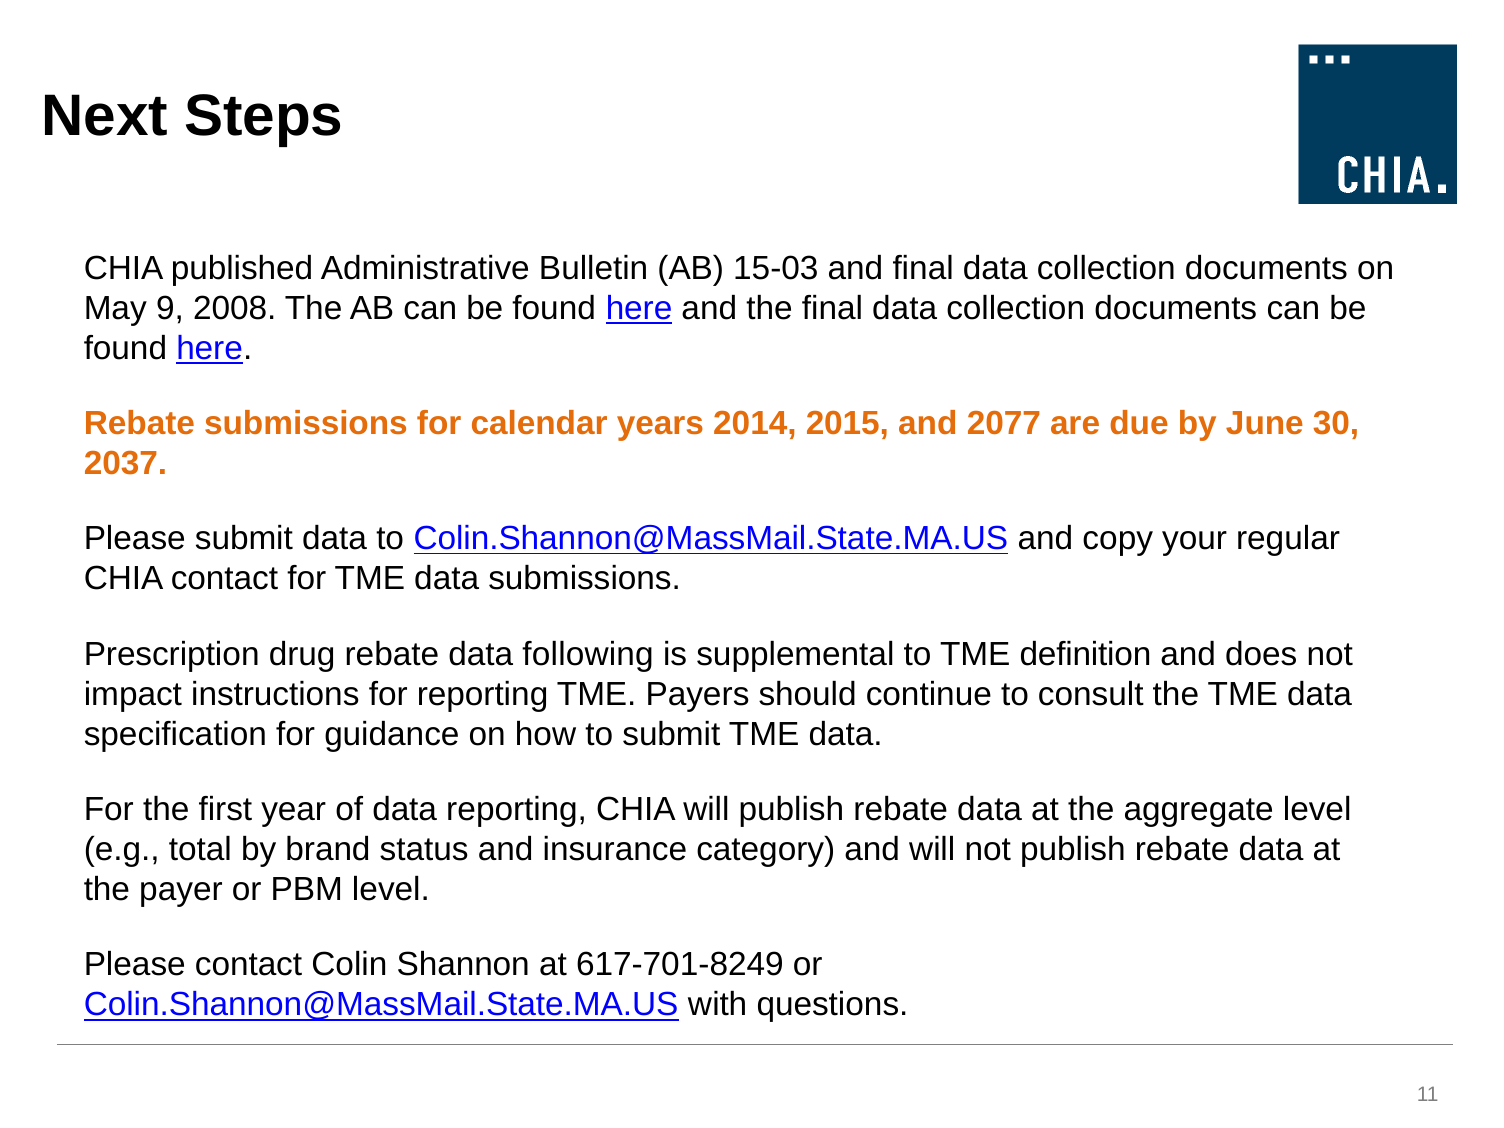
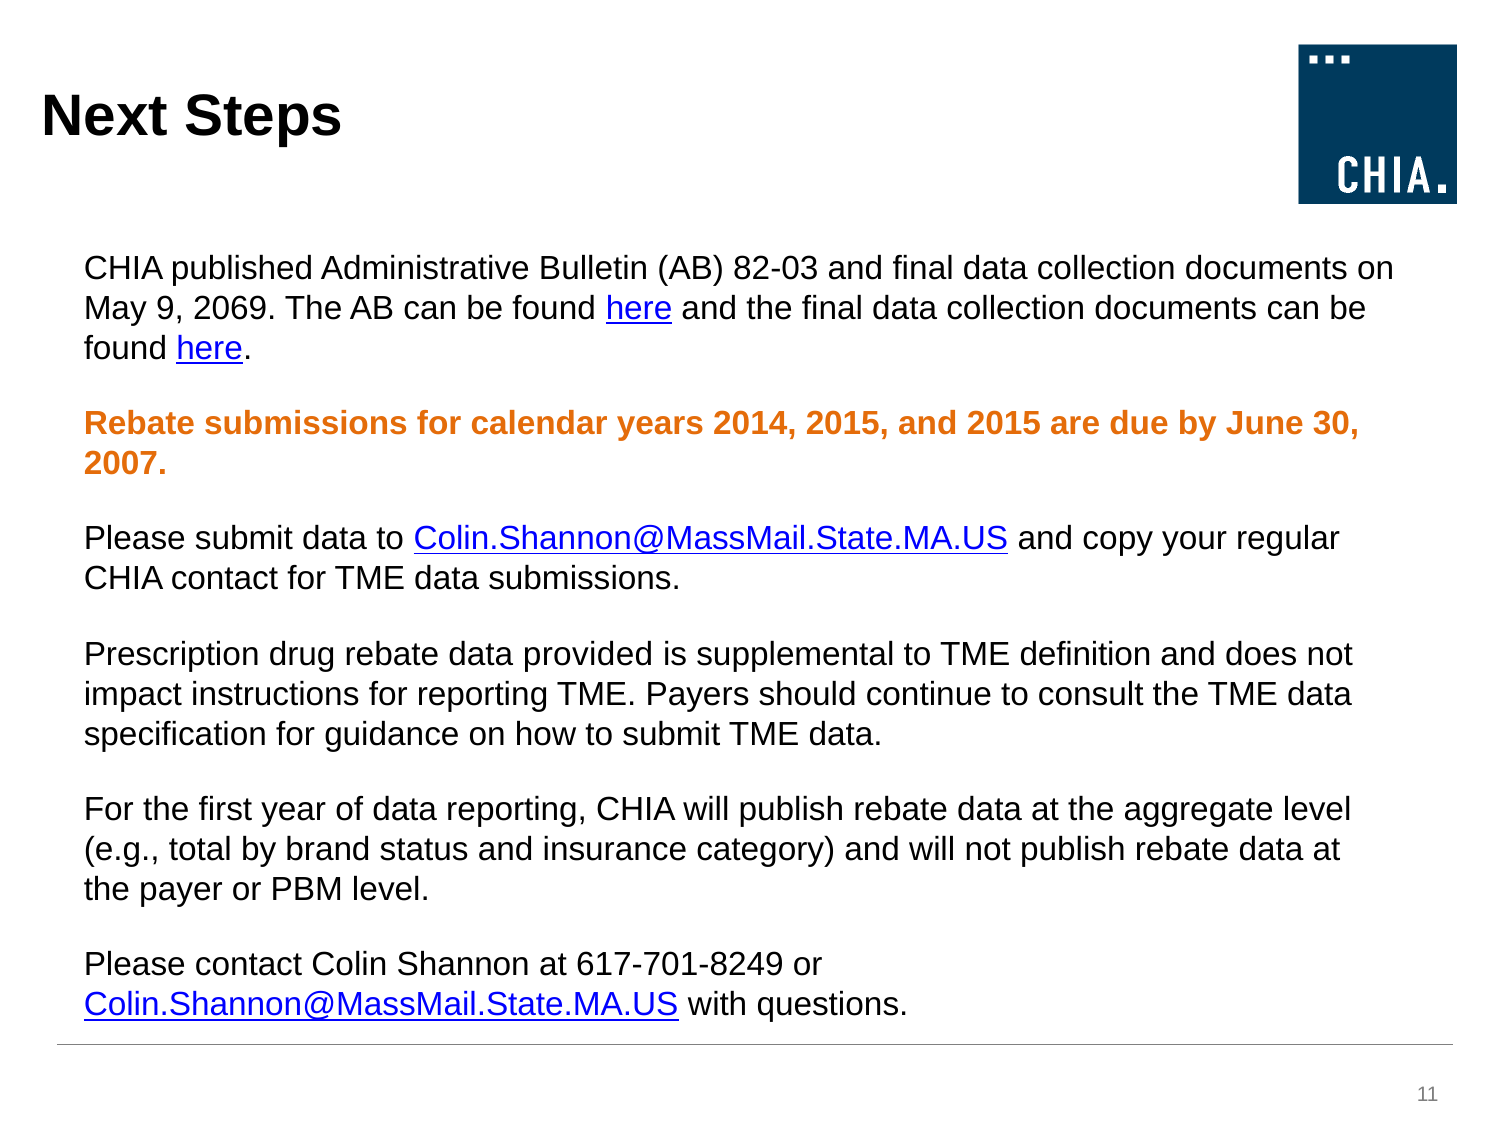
15-03: 15-03 -> 82-03 (776, 268)
2008: 2008 -> 2069 (235, 308)
and 2077: 2077 -> 2015 (1004, 423)
2037: 2037 -> 2007 (126, 464)
following: following -> provided (588, 654)
